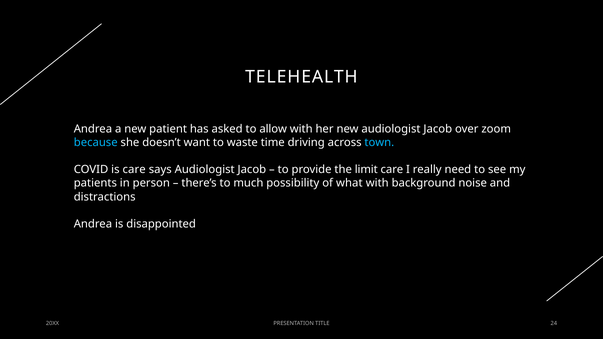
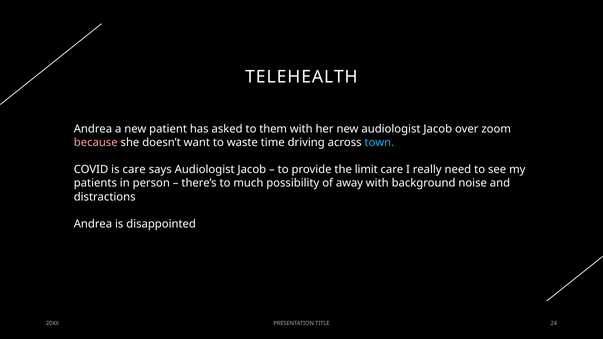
allow: allow -> them (273, 129)
because colour: light blue -> pink (96, 143)
what: what -> away (349, 183)
